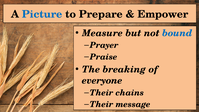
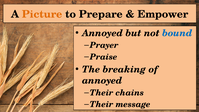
Picture colour: blue -> orange (42, 14)
Measure: Measure -> Annoyed (102, 33)
everyone: everyone -> annoyed (102, 81)
